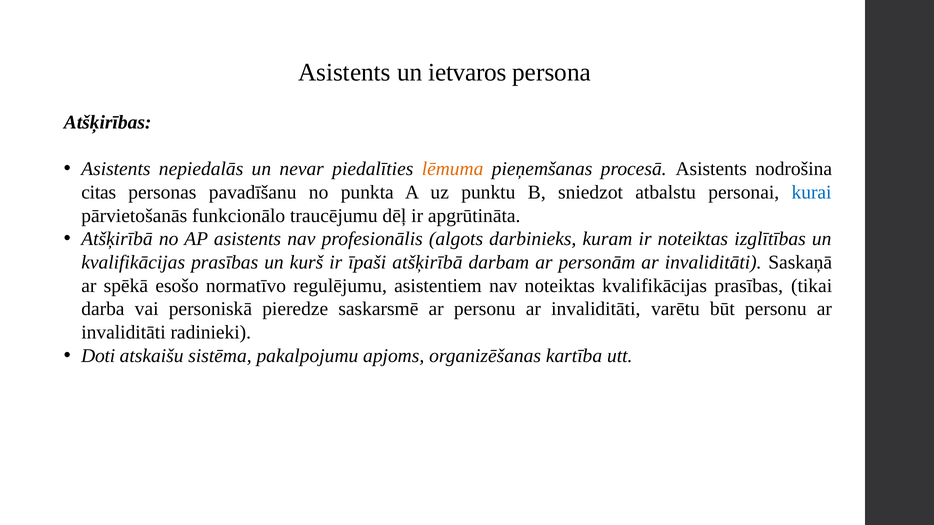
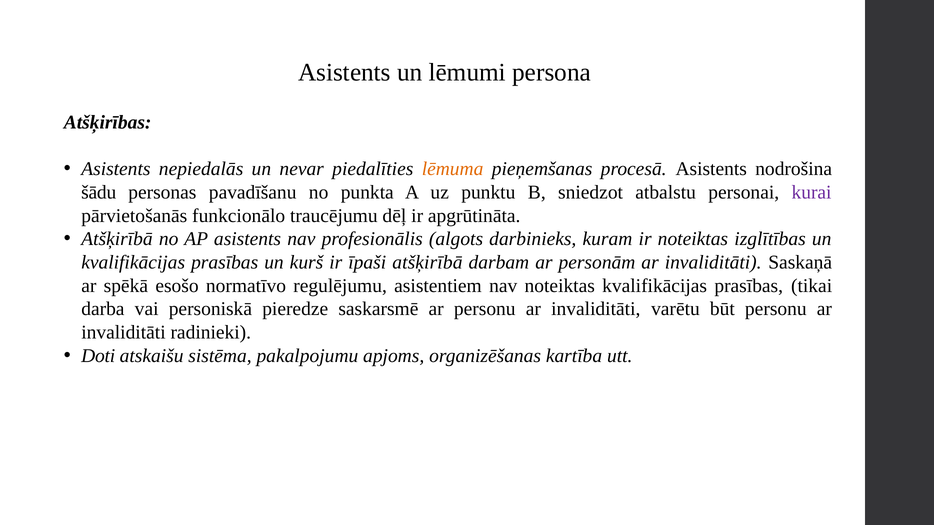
ietvaros: ietvaros -> lēmumi (467, 72)
citas: citas -> šādu (99, 192)
kurai colour: blue -> purple (812, 192)
